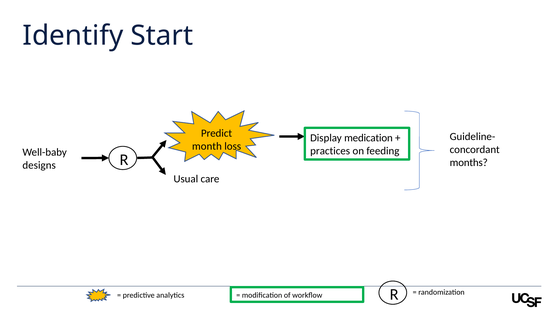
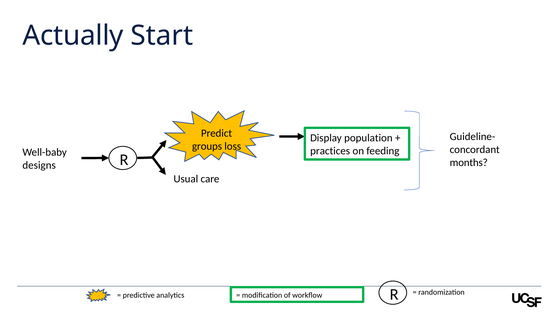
Identify: Identify -> Actually (73, 36)
medication: medication -> population (368, 138)
month: month -> groups (207, 146)
